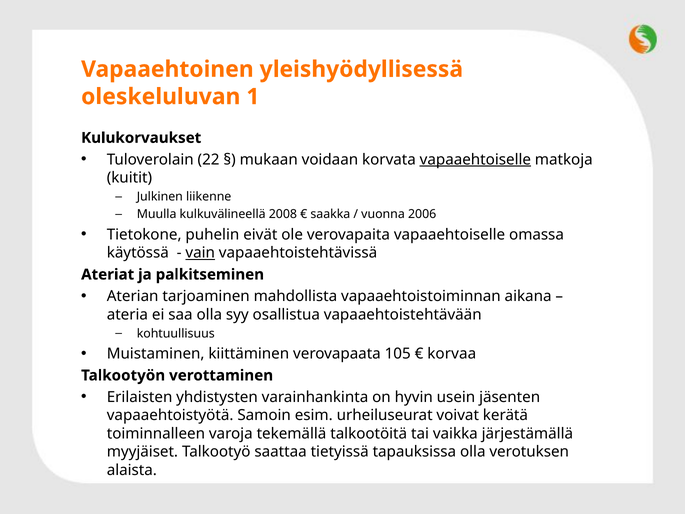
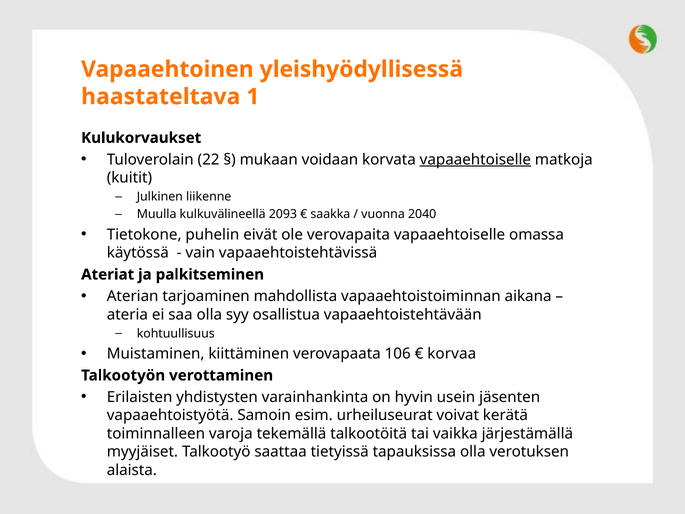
oleskeluluvan: oleskeluluvan -> haastateltava (161, 97)
2008: 2008 -> 2093 (283, 214)
2006: 2006 -> 2040 (422, 214)
vain underline: present -> none (200, 253)
105: 105 -> 106 (398, 354)
